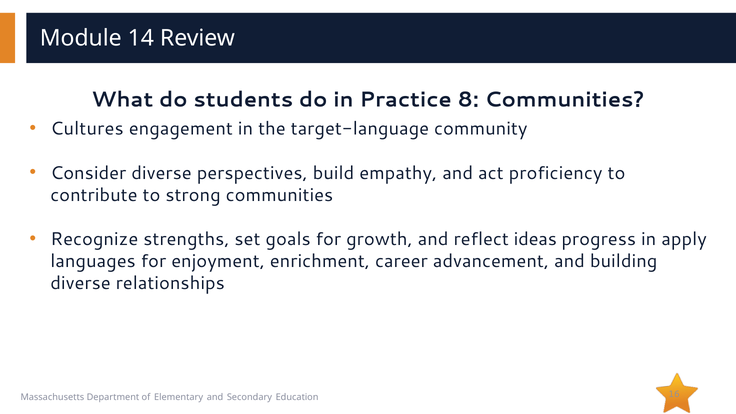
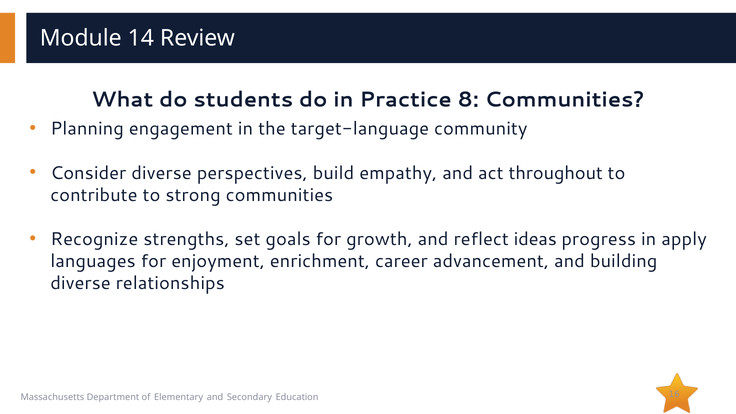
Cultures: Cultures -> Planning (87, 129)
proficiency: proficiency -> throughout (556, 173)
